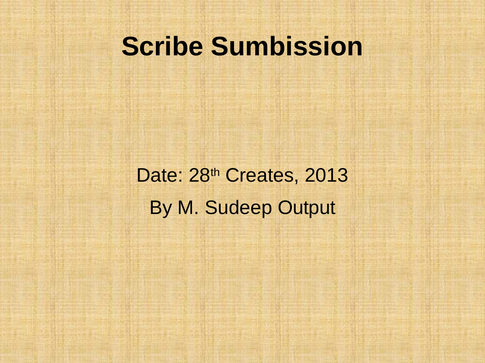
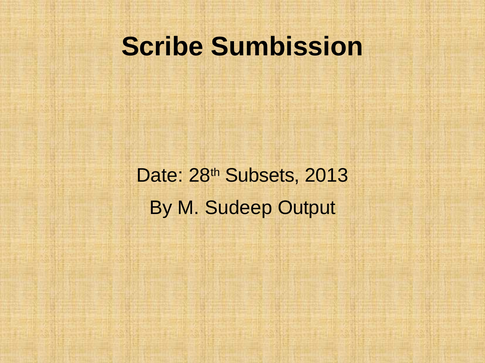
Creates: Creates -> Subsets (262, 176)
